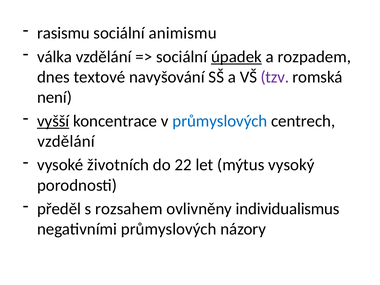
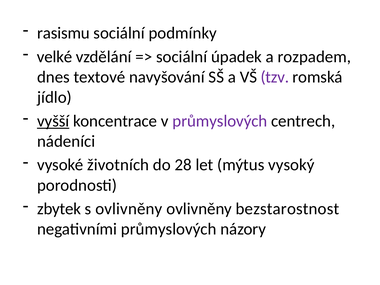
animismu: animismu -> podmínky (183, 33)
válka: válka -> velké (55, 57)
úpadek underline: present -> none (236, 57)
není: není -> jídlo (54, 97)
průmyslových colour: blue -> purple (220, 121)
vzdělání: vzdělání -> nádeníci (66, 141)
22: 22 -> 28 (183, 165)
předěl: předěl -> zbytek (59, 209)
s rozsahem: rozsahem -> ovlivněny (129, 209)
individualismus: individualismus -> bezstarostnost (287, 209)
